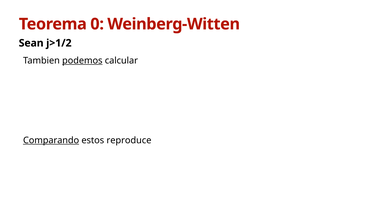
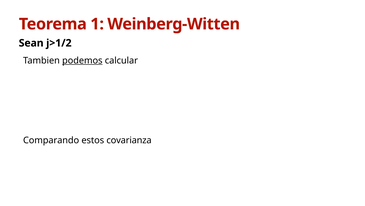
0: 0 -> 1 (97, 24)
Comparando underline: present -> none (51, 140)
reproduce: reproduce -> covarianza (129, 140)
